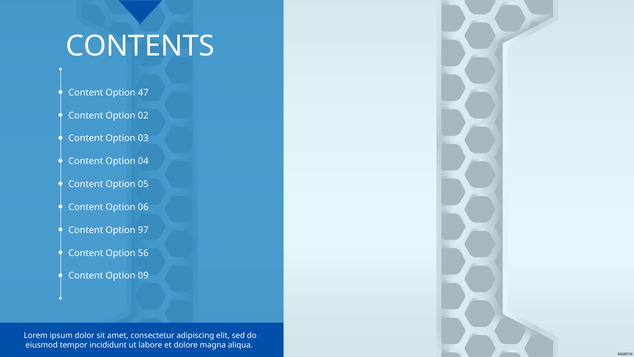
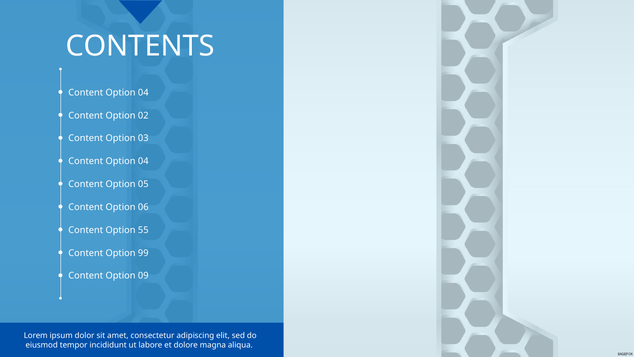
47: 47 -> 04 (143, 92)
97: 97 -> 55 (143, 230)
56: 56 -> 99 (143, 253)
